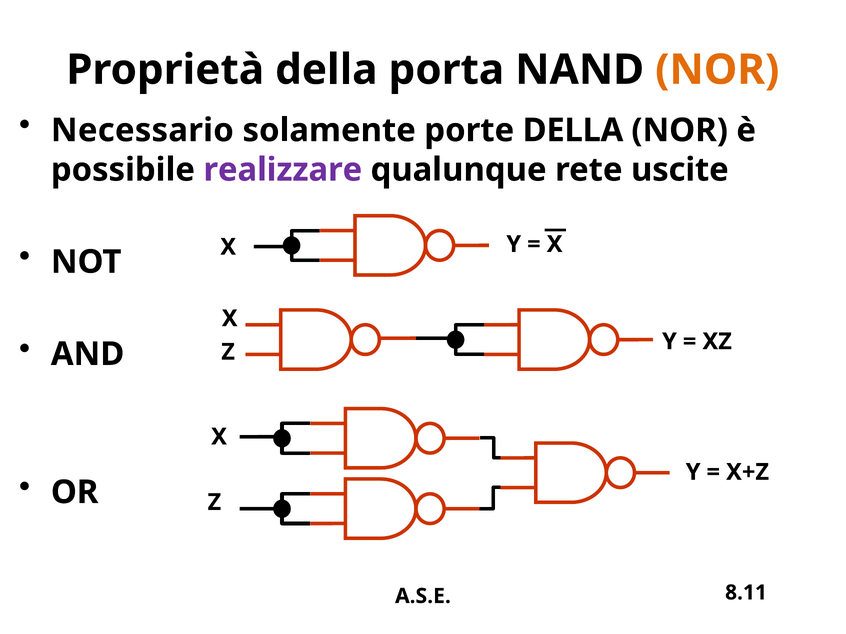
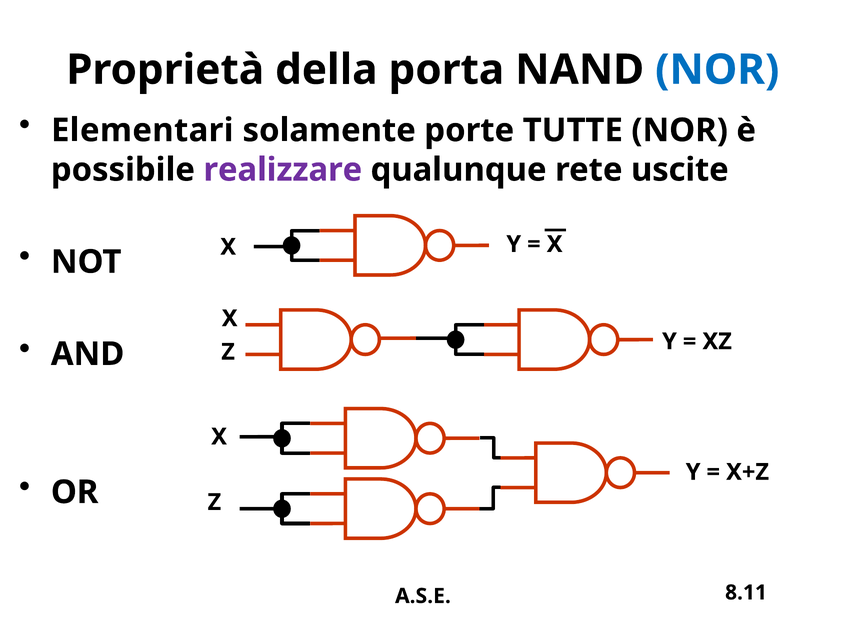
NOR colour: orange -> blue (717, 70)
Necessario: Necessario -> Elementari (142, 130)
porte DELLA: DELLA -> TUTTE (573, 130)
